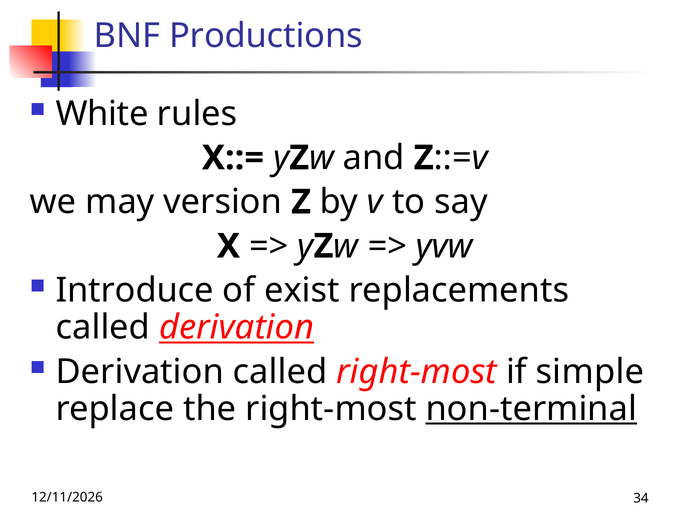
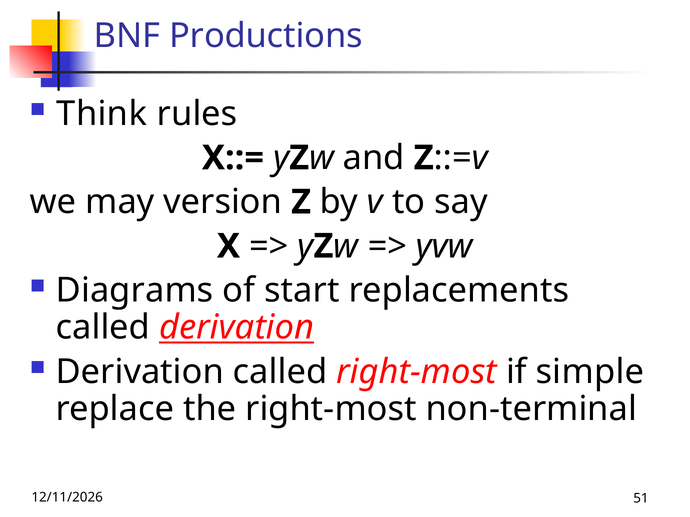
White: White -> Think (102, 114)
Introduce: Introduce -> Diagrams (135, 291)
exist: exist -> start (302, 291)
non-terminal underline: present -> none (531, 409)
34: 34 -> 51 (641, 499)
